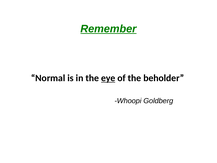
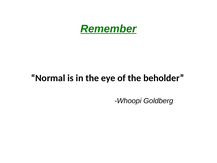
eye underline: present -> none (108, 78)
